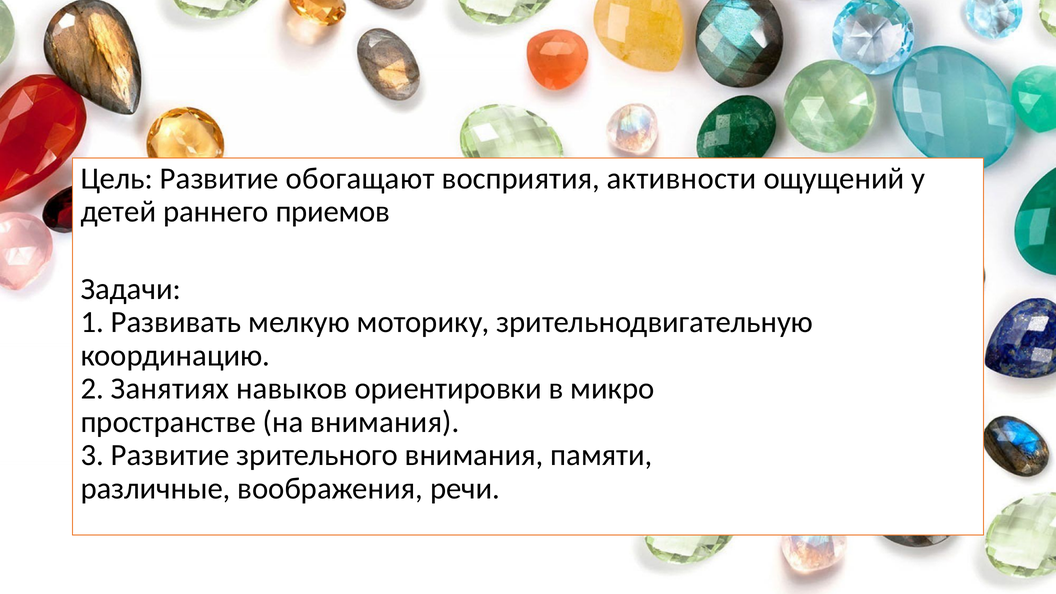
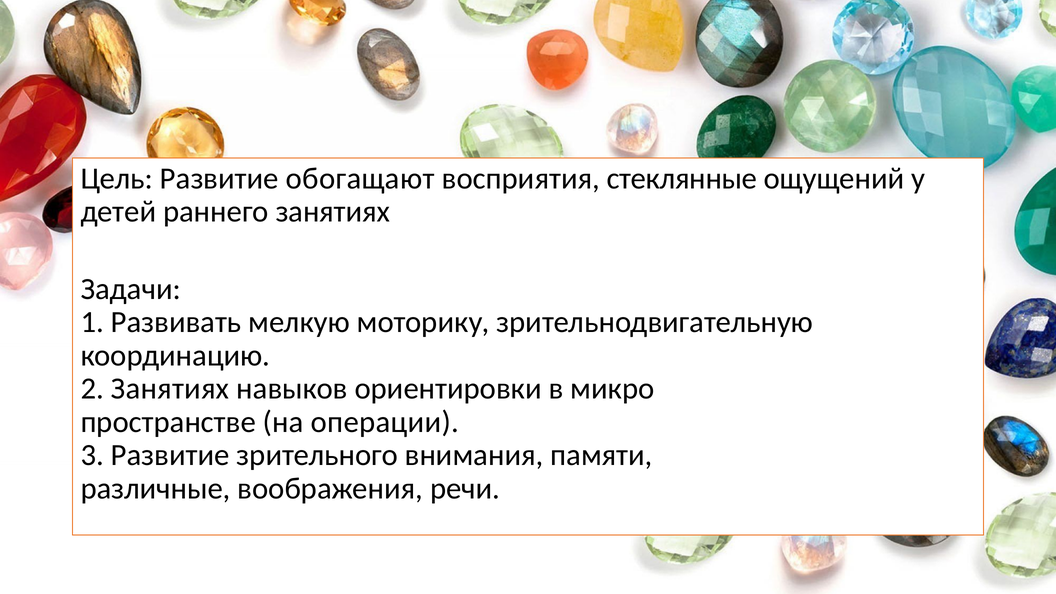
активности: активности -> стеклянные (682, 178)
раннего приемов: приемов -> занятиях (333, 212)
на внимания: внимания -> операции (385, 422)
